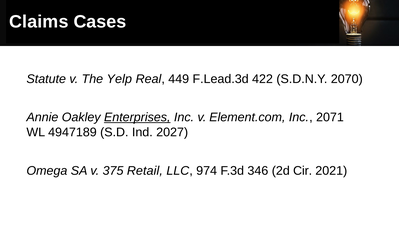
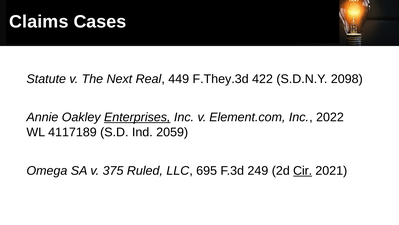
Yelp: Yelp -> Next (119, 79)
F.Lead.3d: F.Lead.3d -> F.They.3d (221, 79)
2070: 2070 -> 2098 (347, 79)
2071: 2071 -> 2022 (330, 117)
4947189: 4947189 -> 4117189 (72, 132)
2027: 2027 -> 2059 (172, 132)
Retail: Retail -> Ruled (145, 170)
974: 974 -> 695 (207, 170)
346: 346 -> 249 (258, 170)
Cir underline: none -> present (303, 170)
